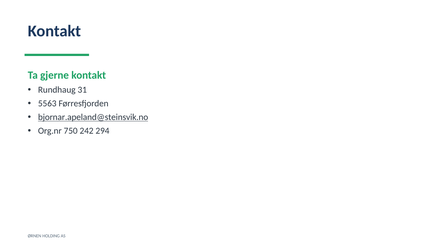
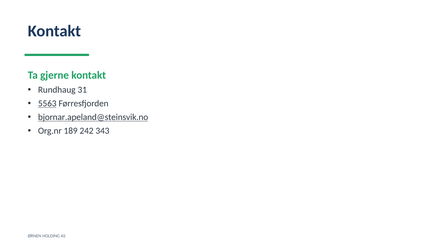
5563 underline: none -> present (47, 104)
750: 750 -> 189 (71, 131)
294: 294 -> 343 (102, 131)
